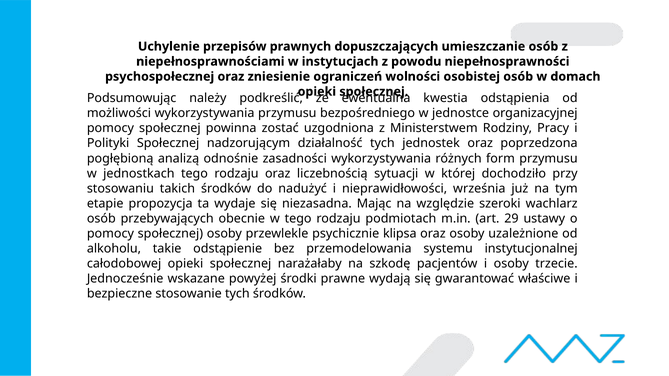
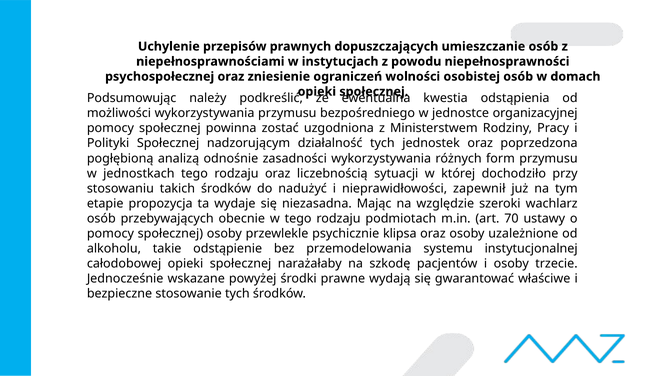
września: września -> zapewnił (479, 189)
29: 29 -> 70 (511, 219)
